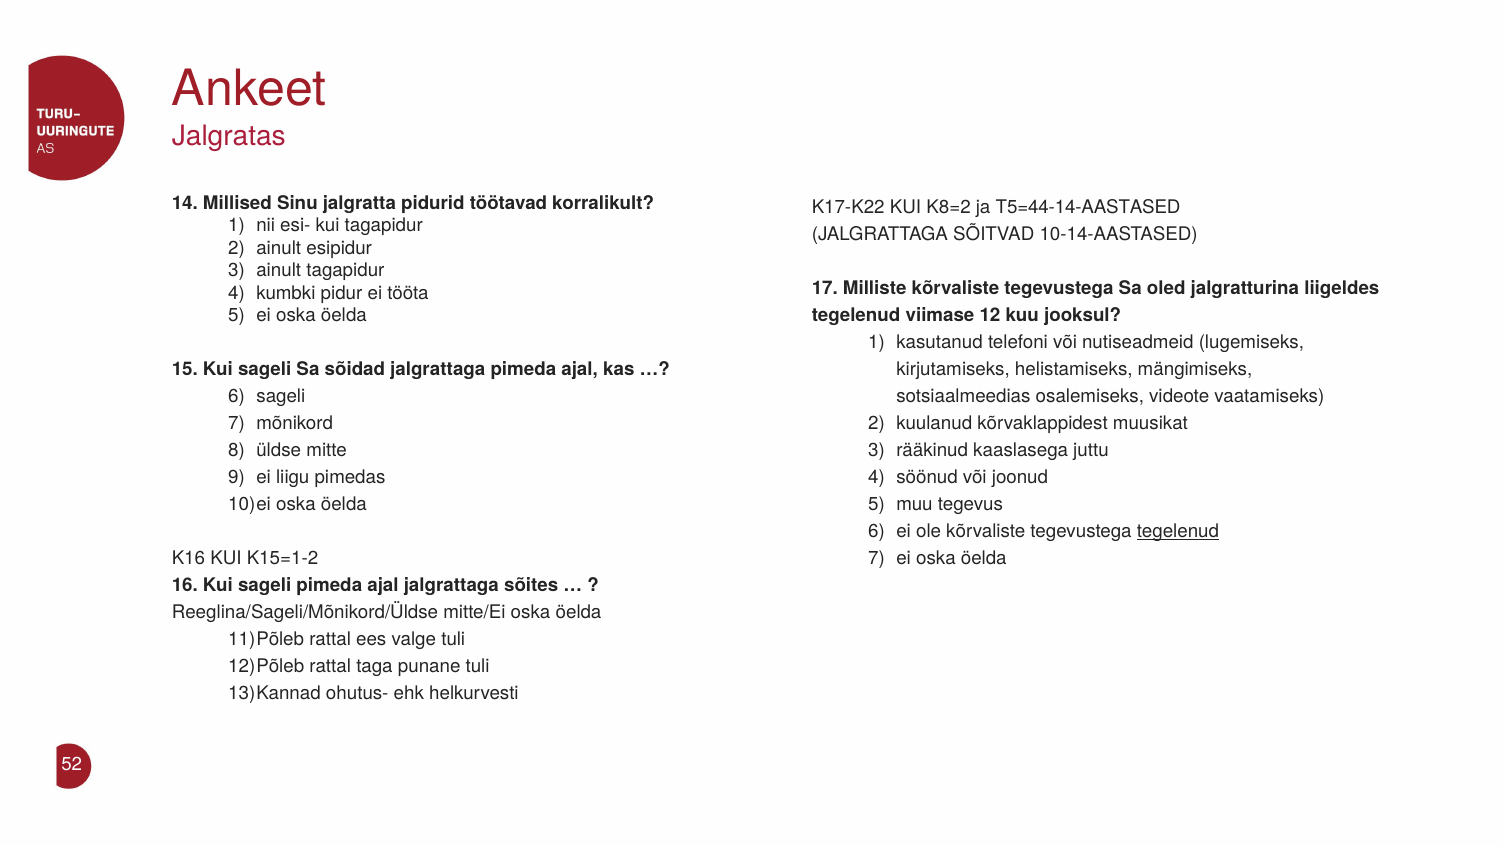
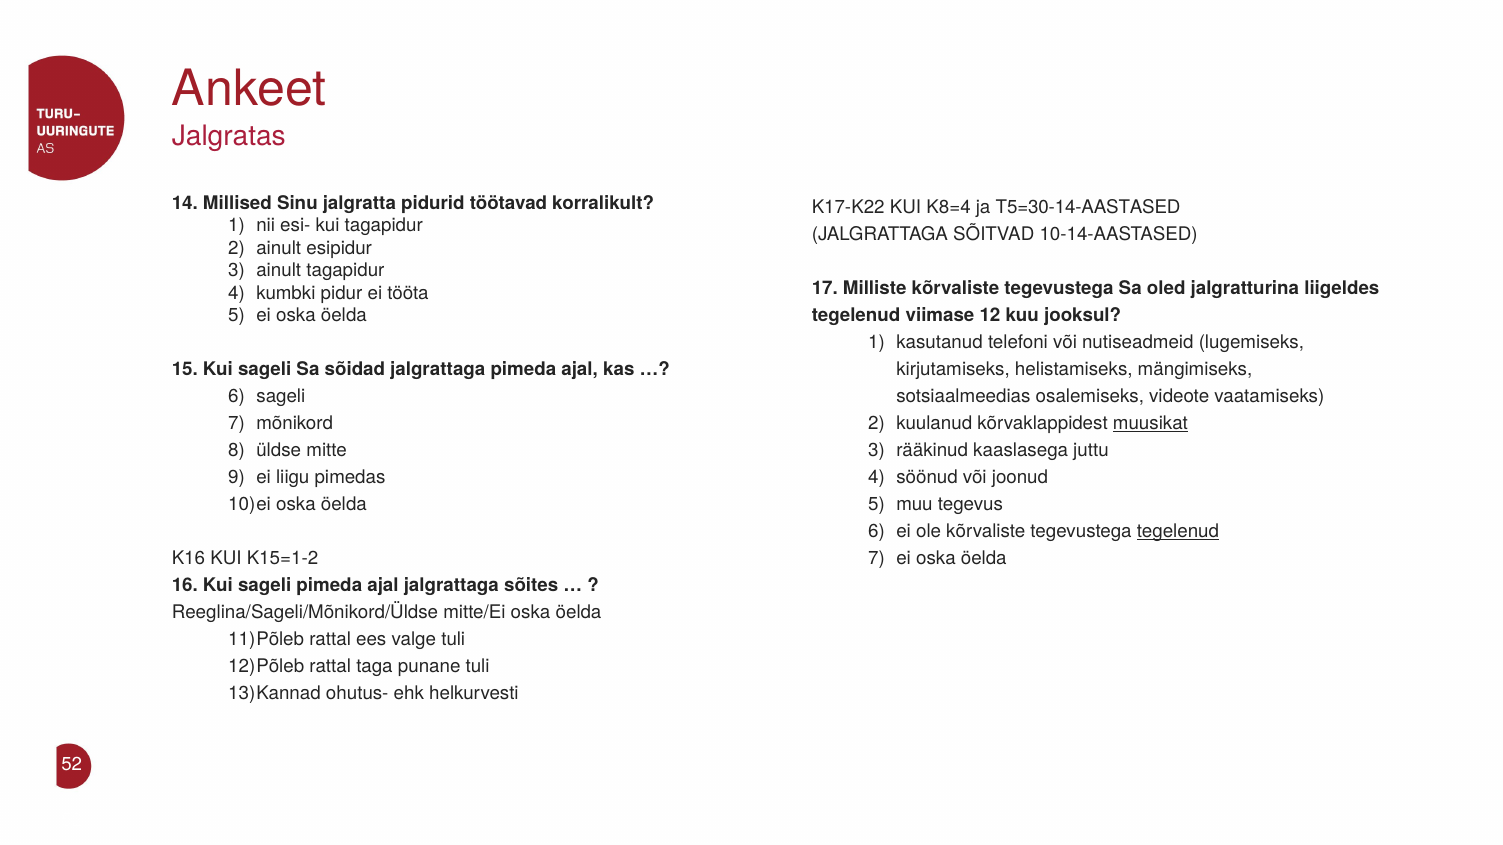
K8=2: K8=2 -> K8=4 (949, 207)
T5=44-14-AASTASED: T5=44-14-AASTASED -> T5=30-14-AASTASED (1088, 207)
muusikat underline: none -> present (1150, 424)
